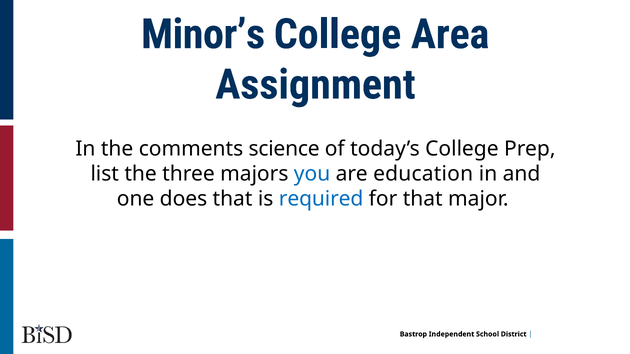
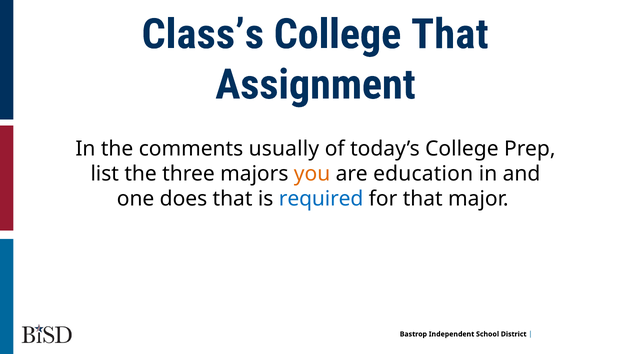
Minor’s: Minor’s -> Class’s (203, 34)
College Area: Area -> That (450, 34)
science: science -> usually (284, 149)
you colour: blue -> orange (312, 174)
